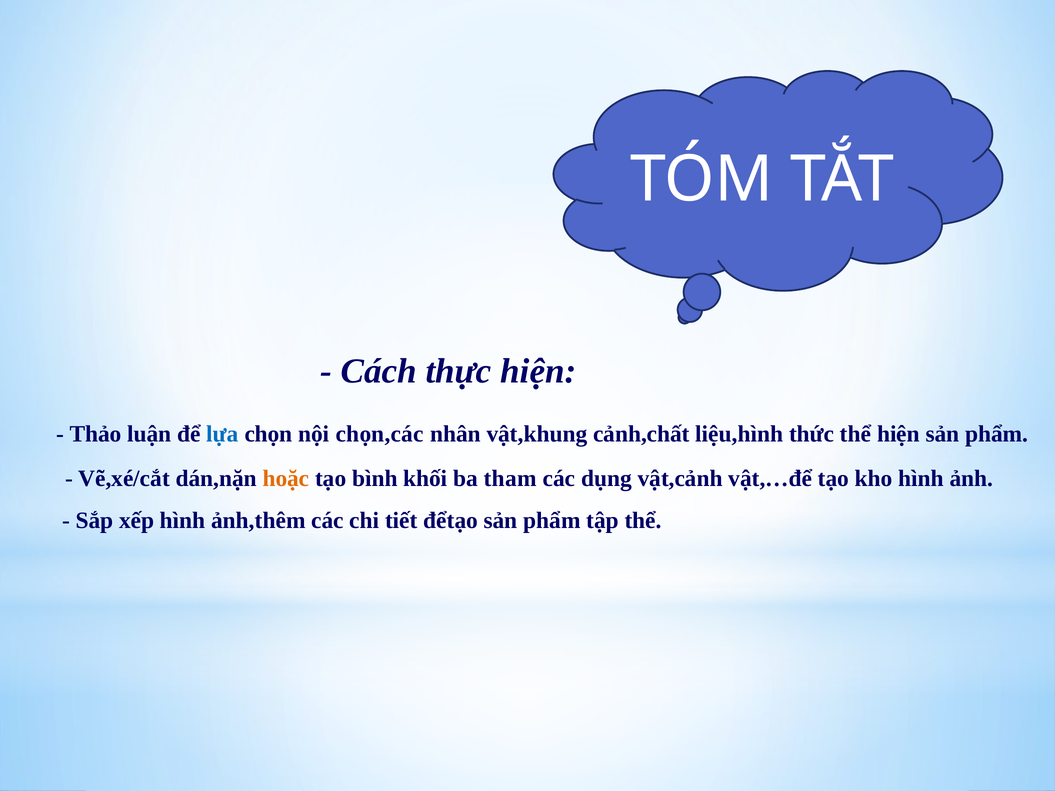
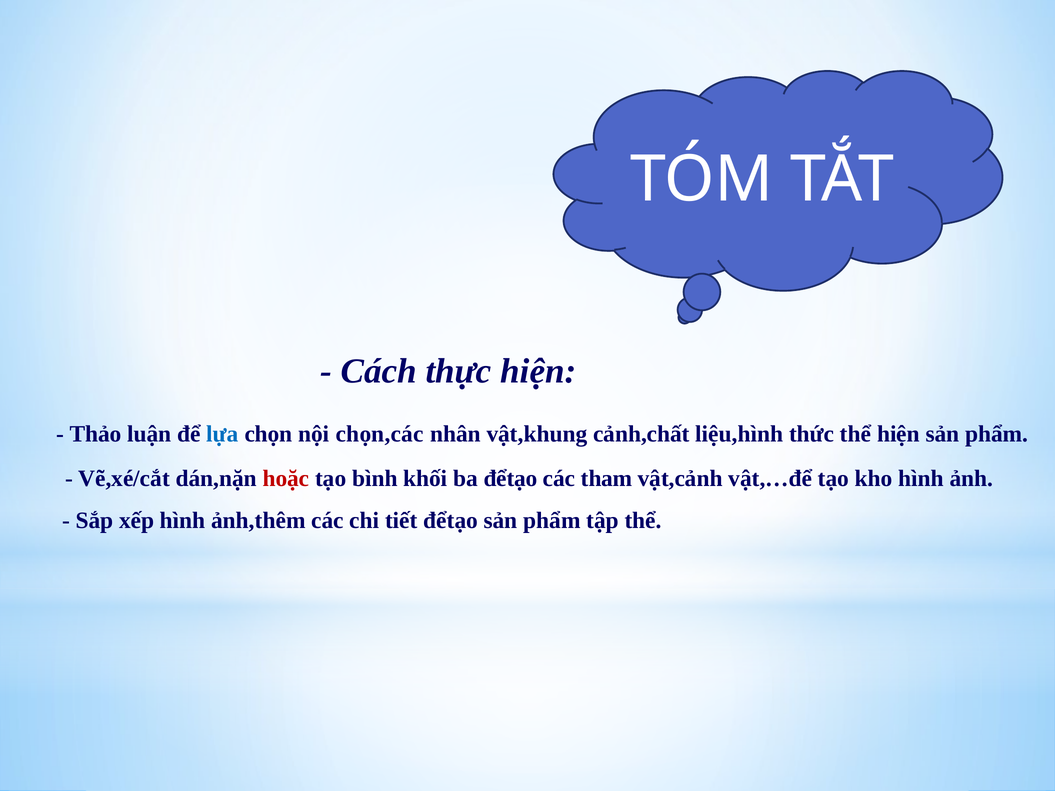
hoặc colour: orange -> red (286, 479)
ba tham: tham -> đểtạo (511, 479)
dụng: dụng -> tham (607, 479)
